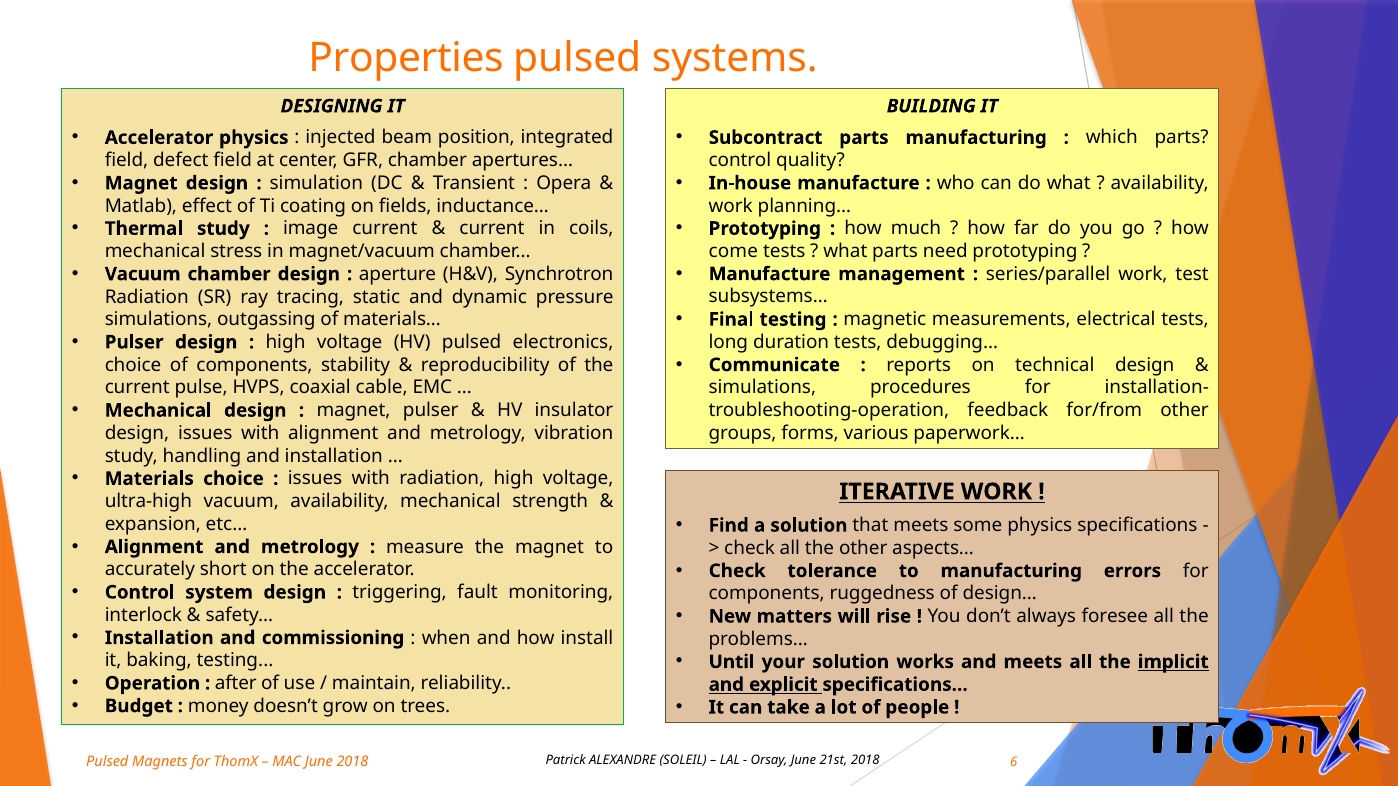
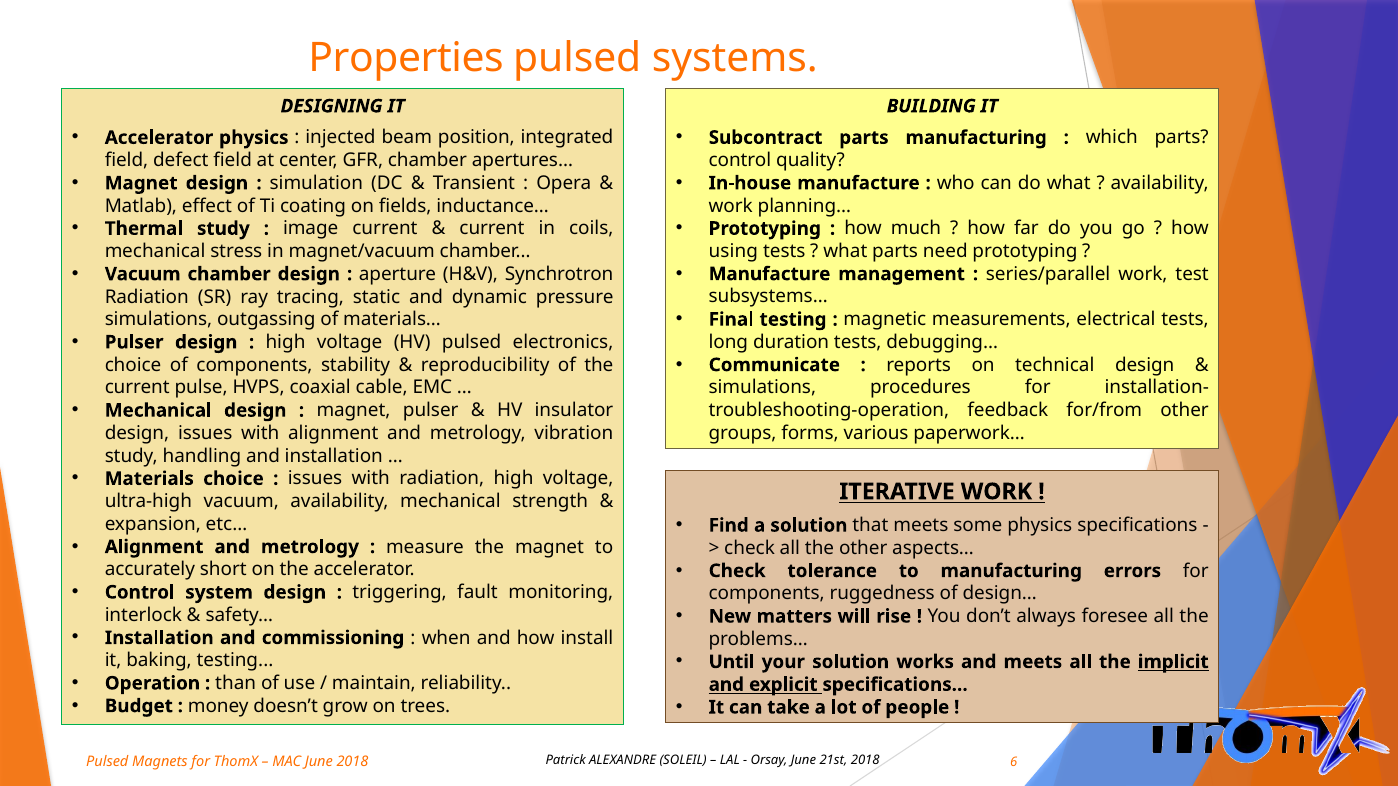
come: come -> using (733, 251)
after: after -> than (236, 684)
